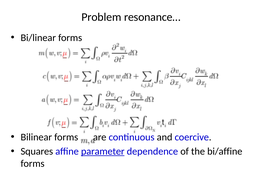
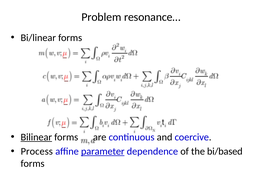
Bilinear underline: none -> present (36, 138)
Squares: Squares -> Process (37, 152)
bi/affine: bi/affine -> bi/based (225, 152)
